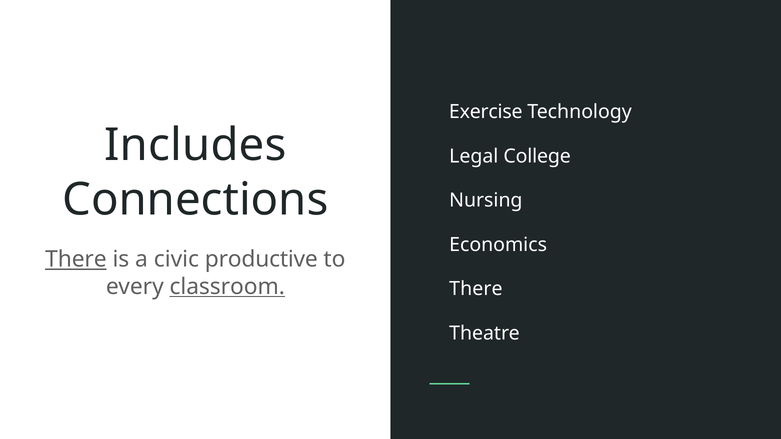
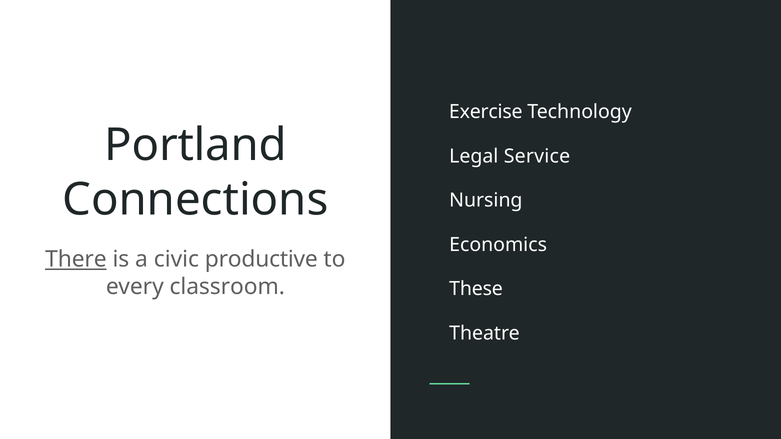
Includes: Includes -> Portland (196, 145)
College: College -> Service (537, 156)
classroom underline: present -> none (227, 287)
There: There -> These (476, 289)
